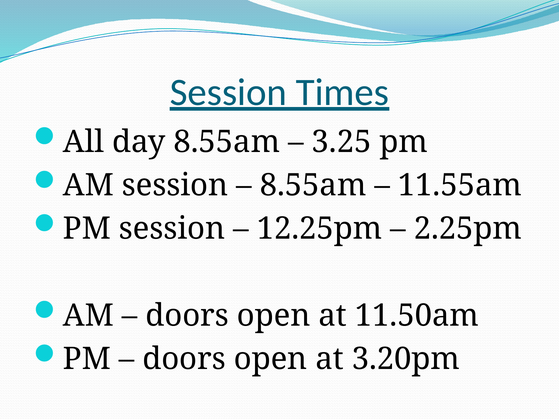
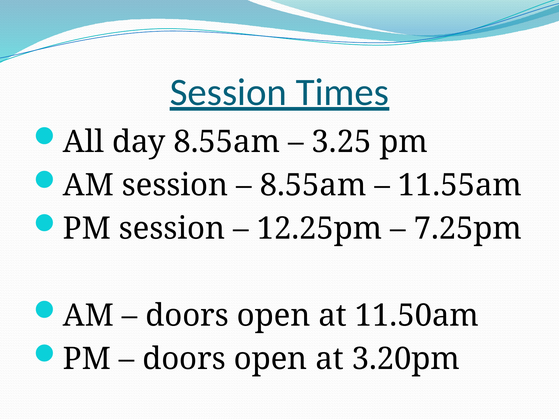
2.25pm: 2.25pm -> 7.25pm (468, 229)
